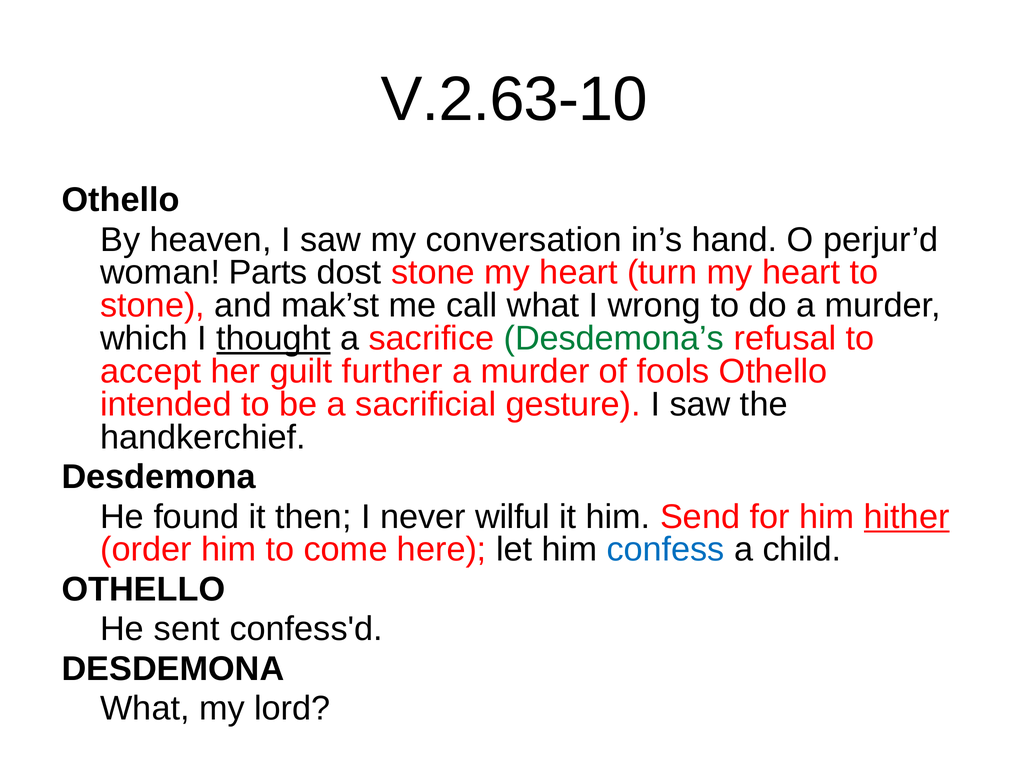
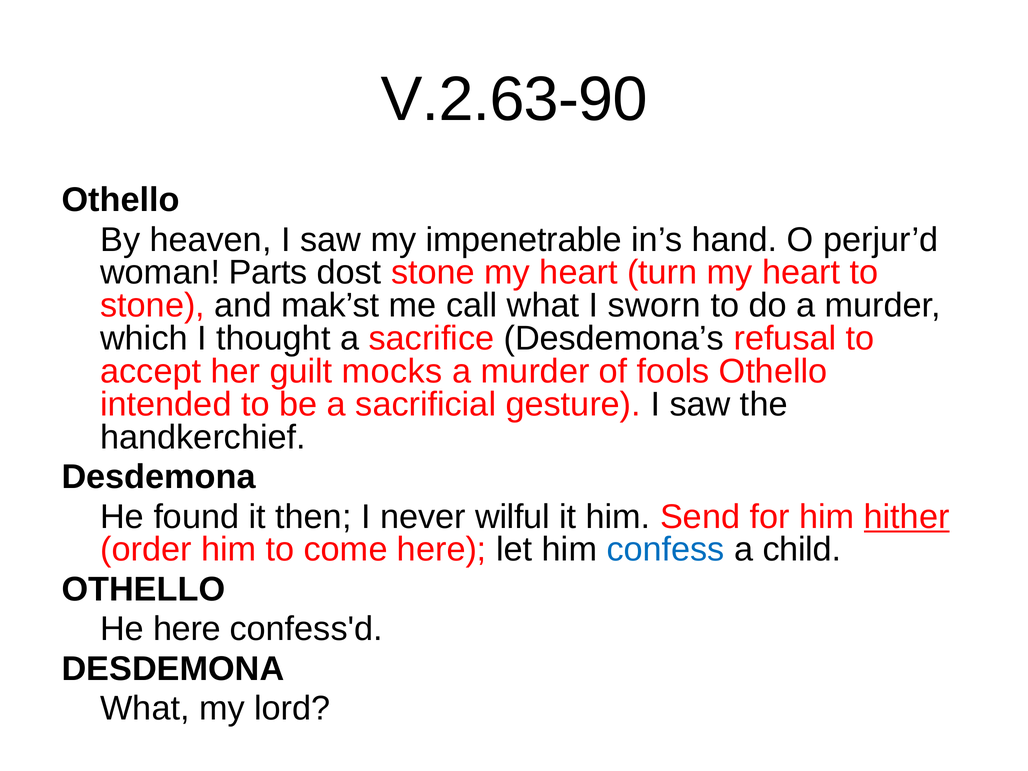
V.2.63-10: V.2.63-10 -> V.2.63-90 (514, 100)
conversation: conversation -> impenetrable (524, 240)
wrong: wrong -> sworn (654, 306)
thought underline: present -> none (273, 338)
Desdemona’s colour: green -> black (614, 338)
further: further -> mocks (392, 371)
He sent: sent -> here (187, 629)
